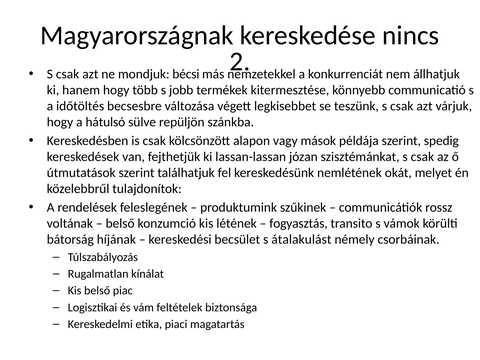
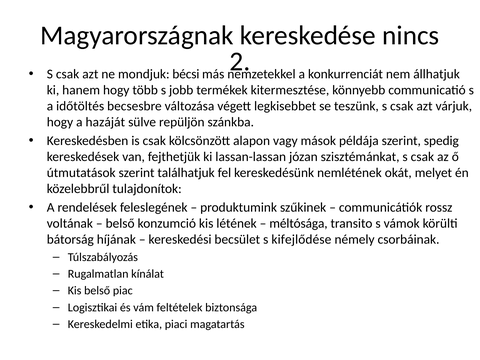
hátulsó: hátulsó -> hazáját (105, 122)
fogyasztás: fogyasztás -> méltósága (299, 224)
átalakulást: átalakulást -> kifejlődése (301, 240)
